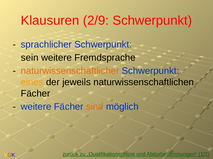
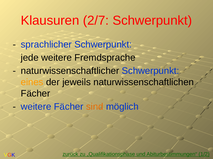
2/9: 2/9 -> 2/7 (96, 21)
sein: sein -> jede (30, 58)
naturwissenschaftlicher colour: orange -> black (70, 71)
